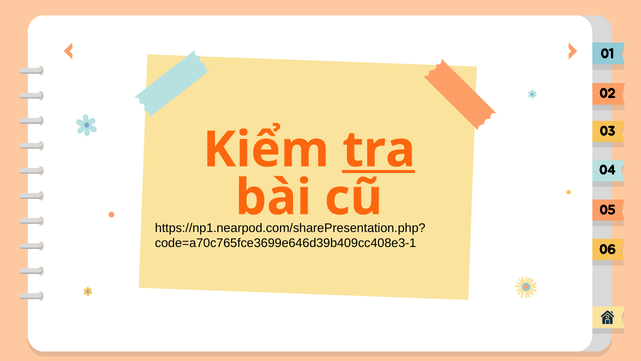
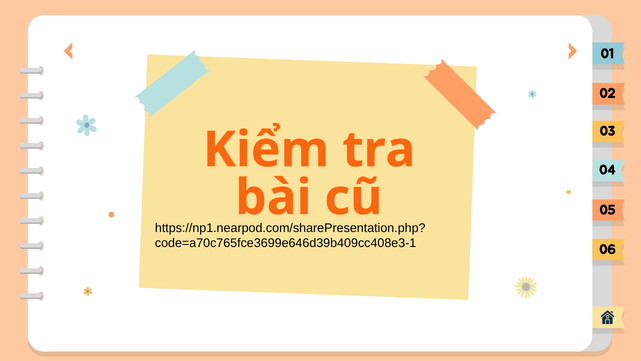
tra underline: present -> none (379, 150)
